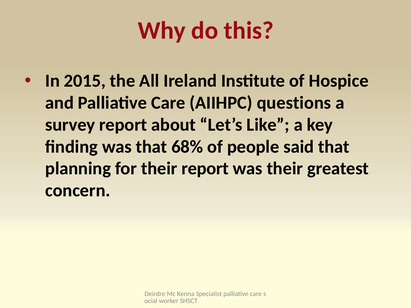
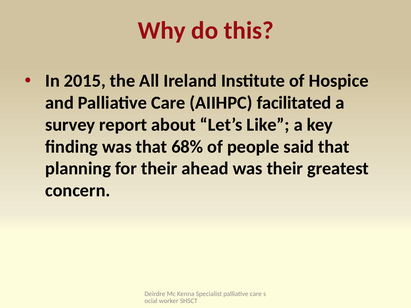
questions: questions -> facilitated (294, 103)
their report: report -> ahead (205, 169)
